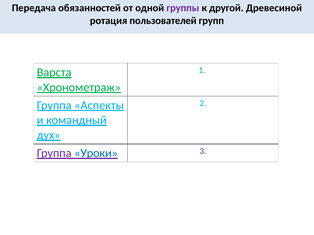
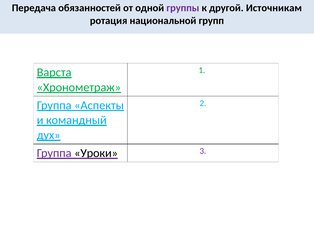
Древесиной: Древесиной -> Источникам (274, 8)
пользователей: пользователей -> национальной (163, 21)
Уроки colour: blue -> black (96, 153)
